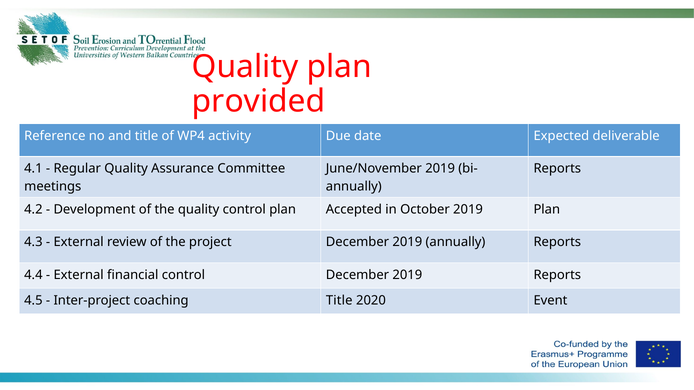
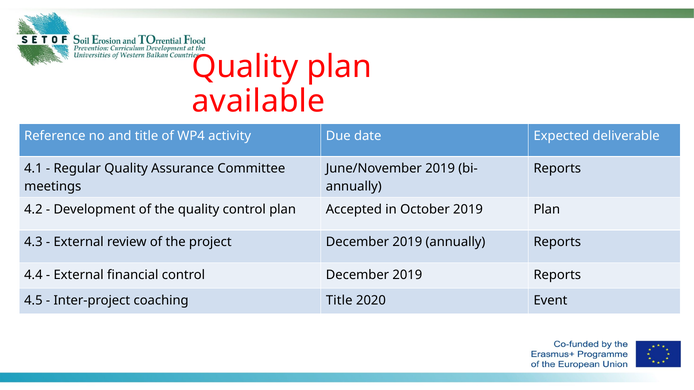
provided: provided -> available (259, 101)
